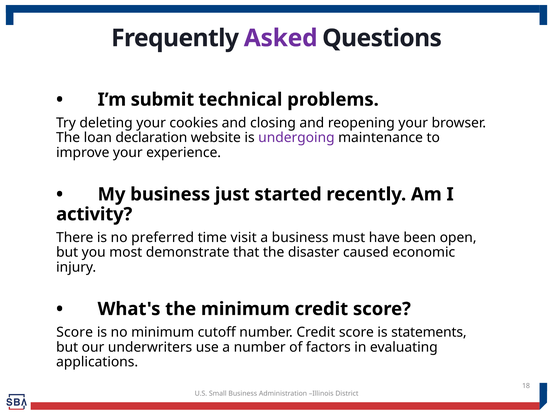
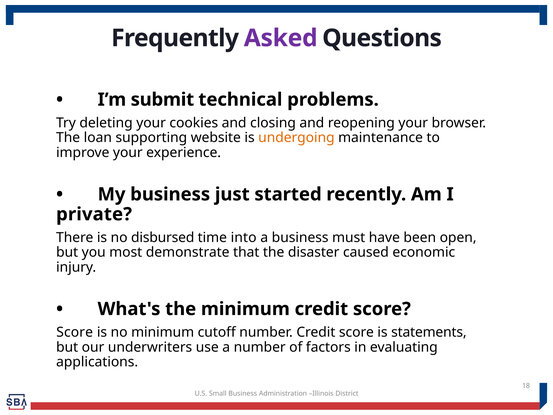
declaration: declaration -> supporting (151, 138)
undergoing colour: purple -> orange (296, 138)
activity: activity -> private (94, 214)
preferred: preferred -> disbursed (163, 237)
visit: visit -> into (244, 237)
